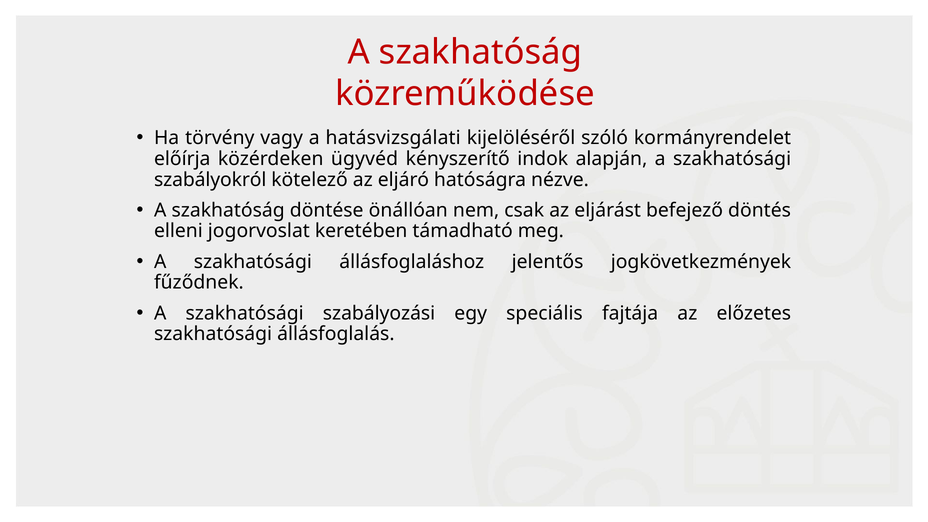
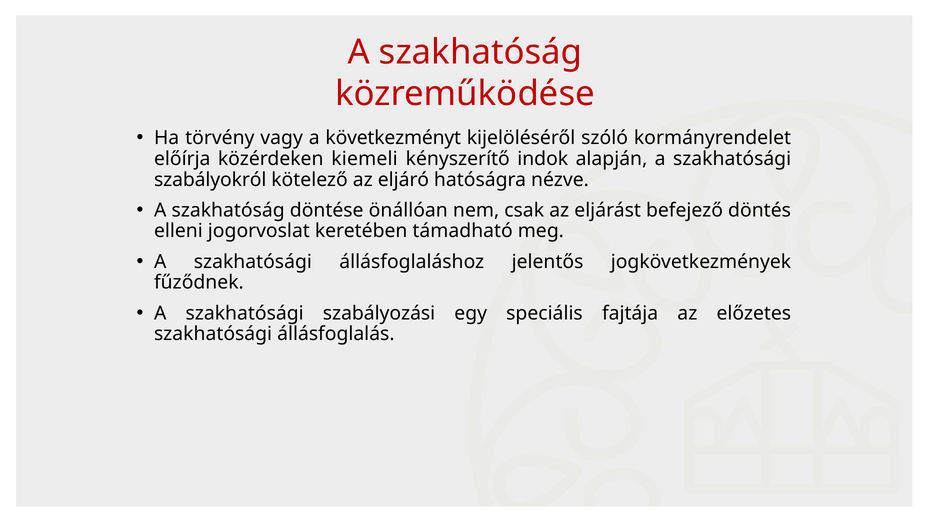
hatásvizsgálati: hatásvizsgálati -> következményt (393, 138)
ügyvéd: ügyvéd -> kiemeli (365, 159)
